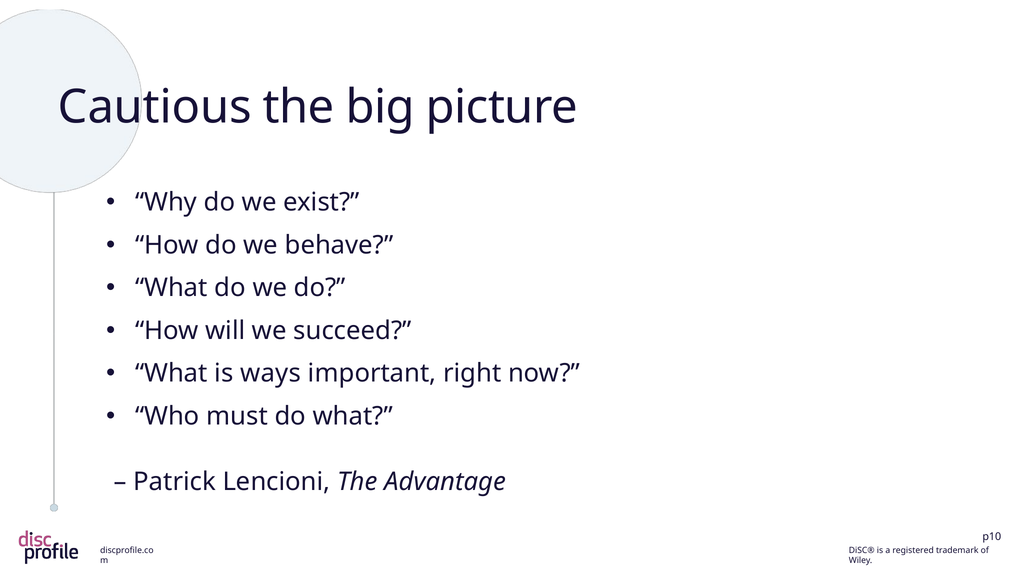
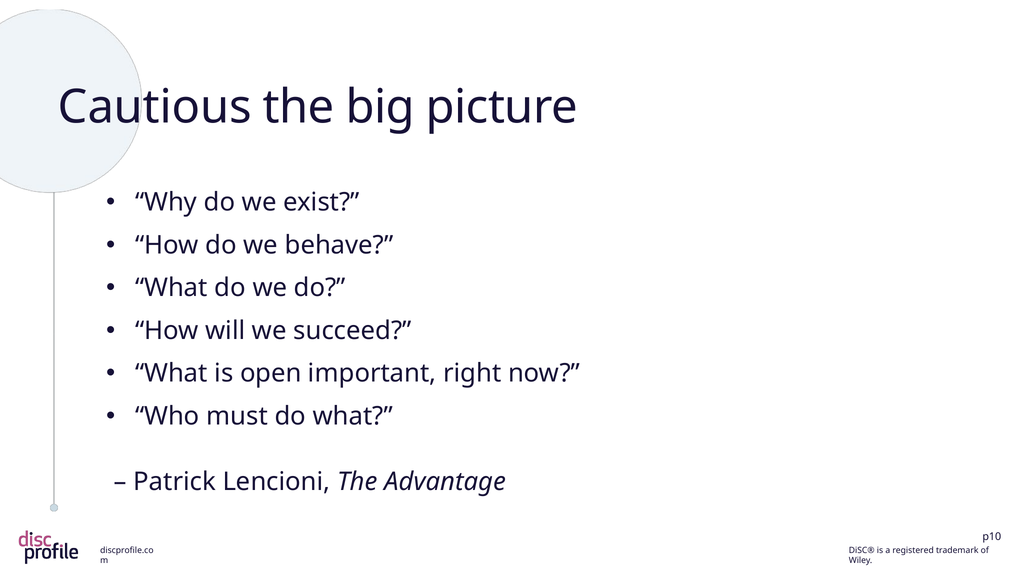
ways: ways -> open (271, 373)
